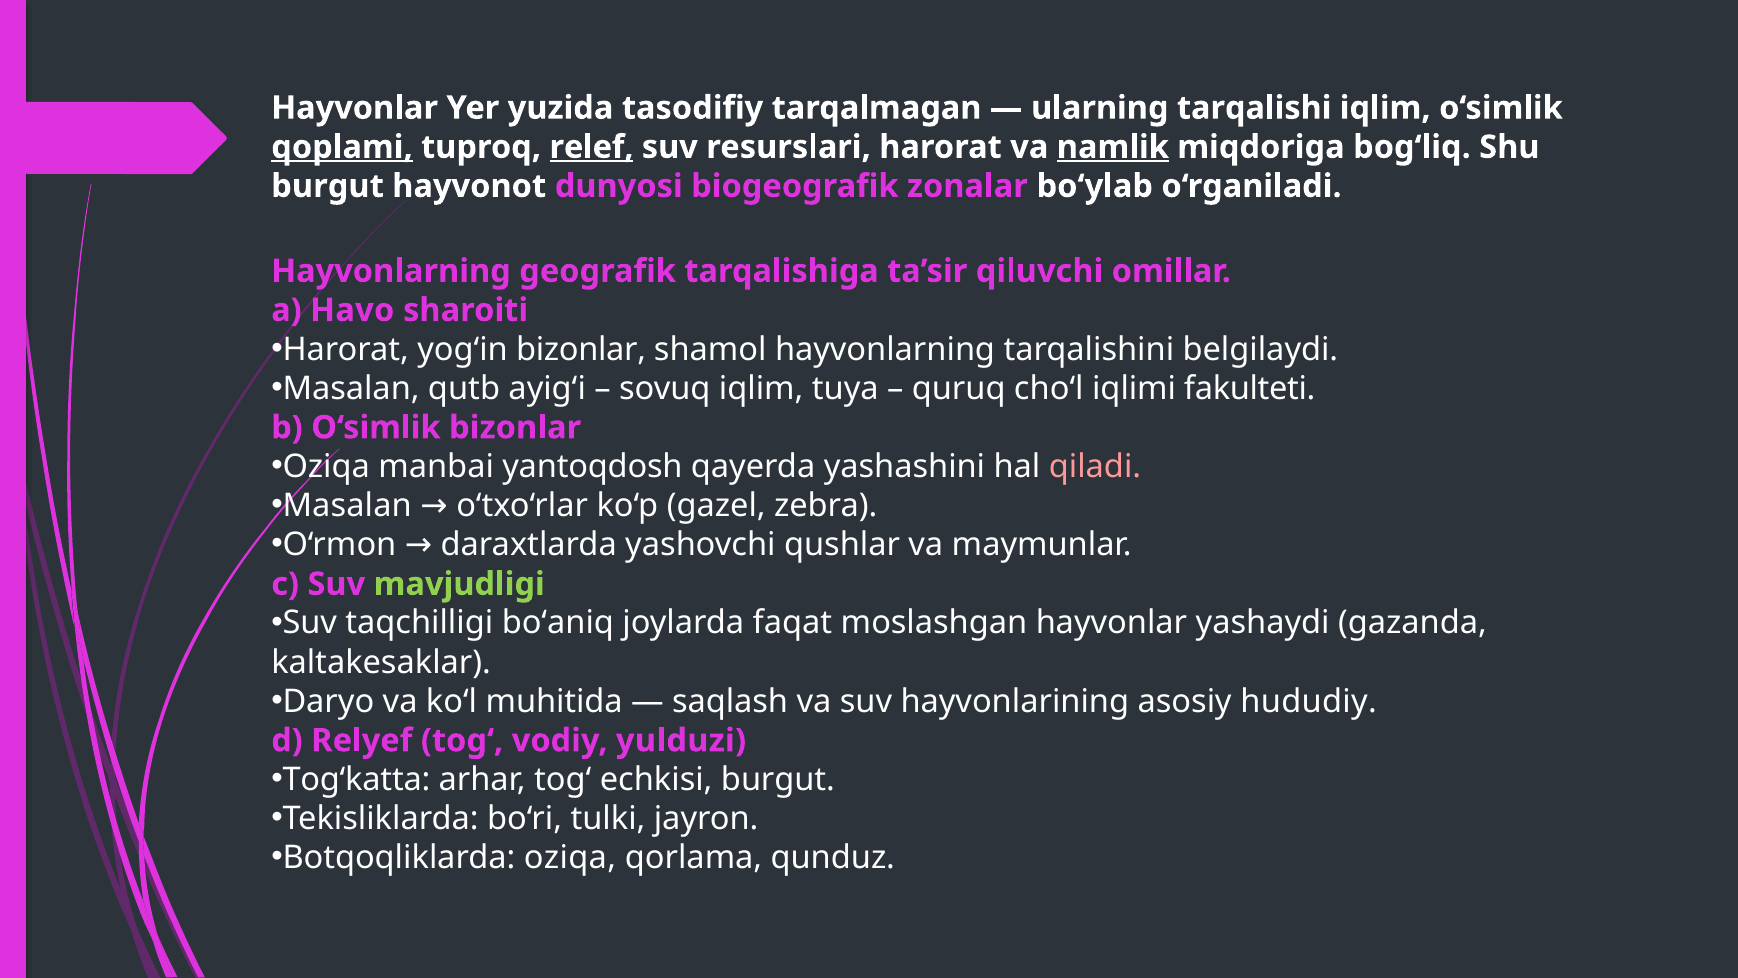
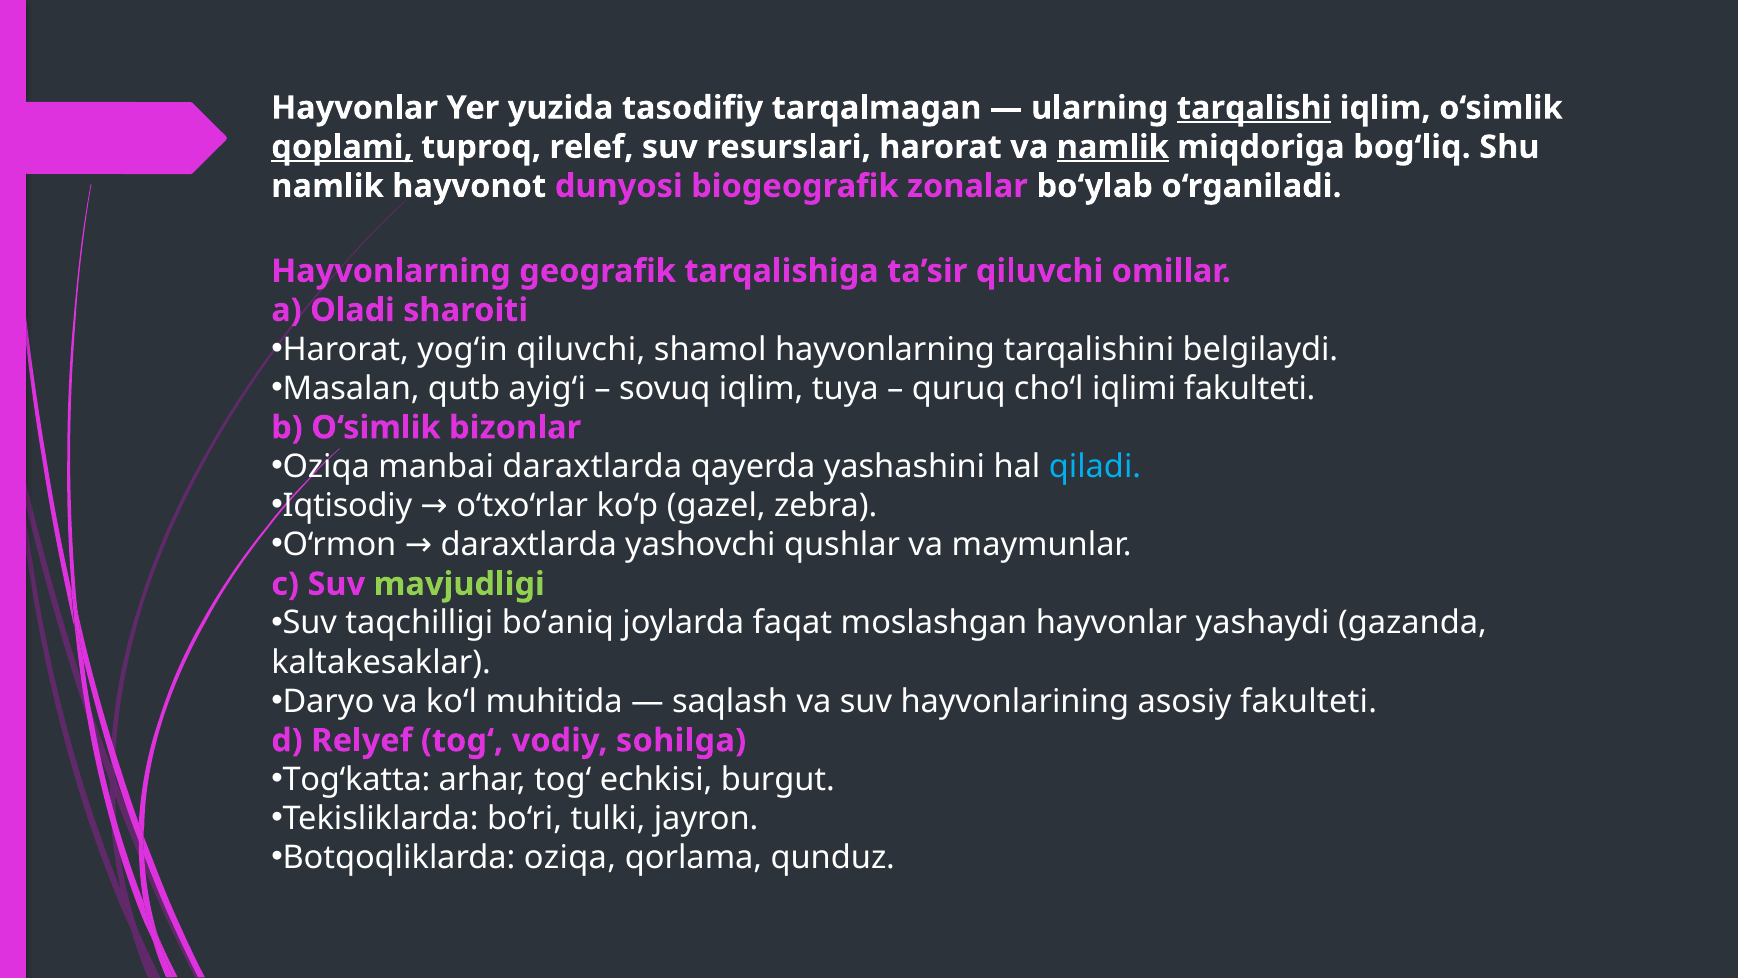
tarqalishi underline: none -> present (1254, 108)
relef underline: present -> none (592, 147)
burgut: burgut -> namlik (328, 186)
Havo: Havo -> Oladi (352, 310)
yog‘in bizonlar: bizonlar -> qiluvchi (581, 349)
manbai yantoqdosh: yantoqdosh -> daraxtlarda (592, 467)
qiladi colour: pink -> light blue (1095, 467)
Masalan: Masalan -> Iqtisodiy (347, 506)
asosiy hududiy: hududiy -> fakulteti (1309, 701)
yulduzi: yulduzi -> sohilga (681, 740)
